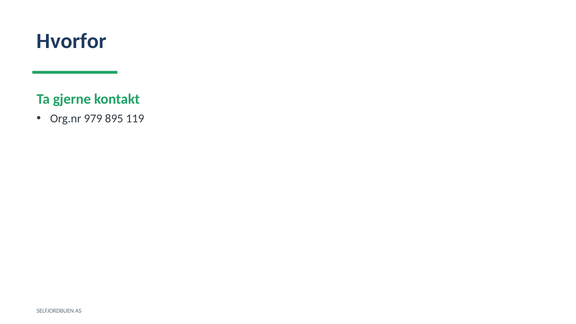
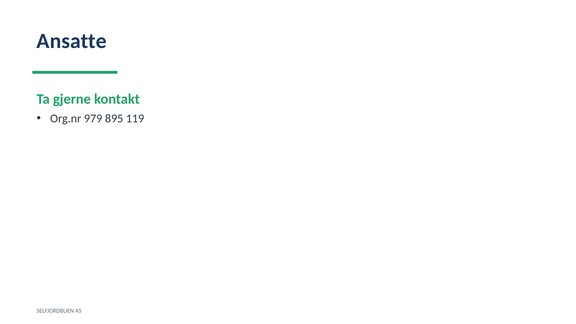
Hvorfor: Hvorfor -> Ansatte (72, 41)
